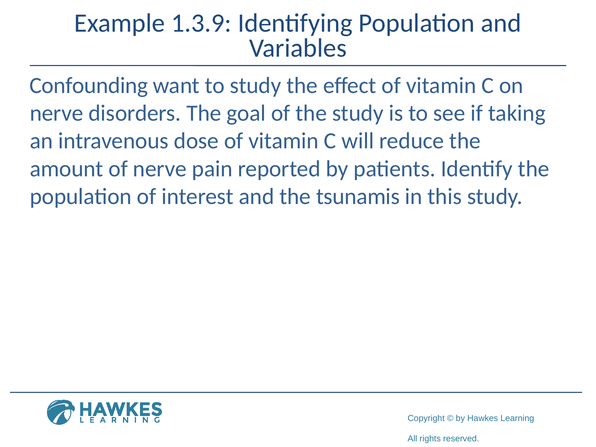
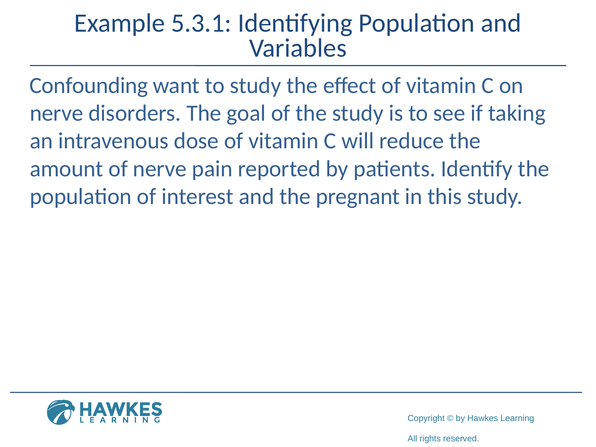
1.3.9: 1.3.9 -> 5.3.1 (201, 23)
tsunamis: tsunamis -> pregnant (358, 197)
